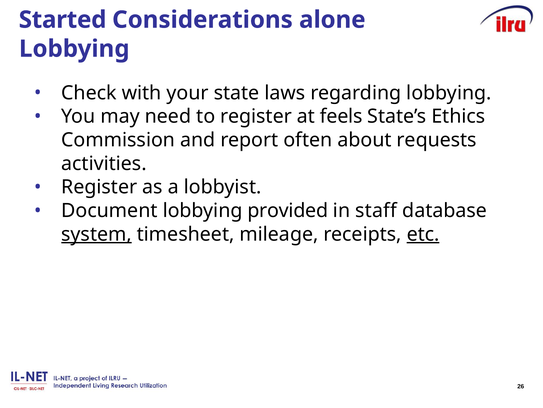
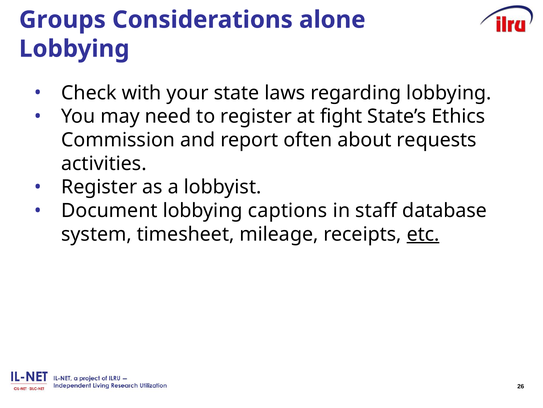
Started: Started -> Groups (62, 20)
feels: feels -> fight (341, 116)
provided: provided -> captions (288, 210)
system underline: present -> none (96, 234)
